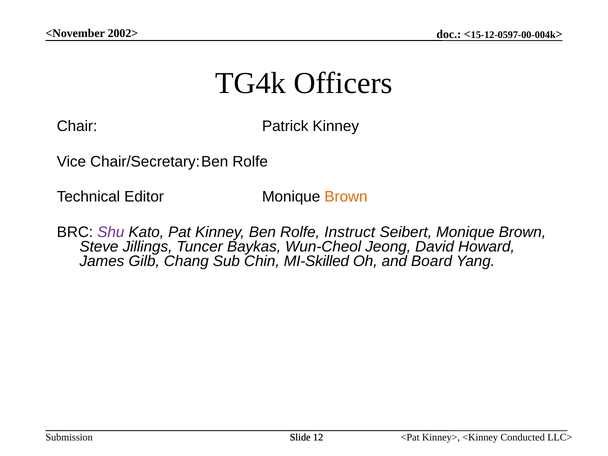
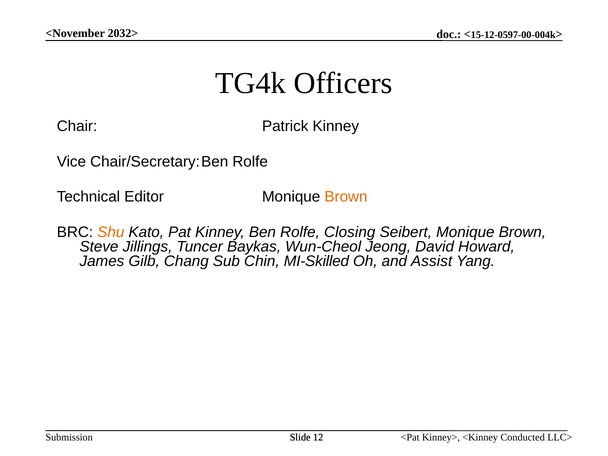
2002>: 2002> -> 2032> (123, 33)
Shu colour: purple -> orange (111, 232)
Instruct: Instruct -> Closing (350, 232)
Board: Board -> Assist (432, 261)
